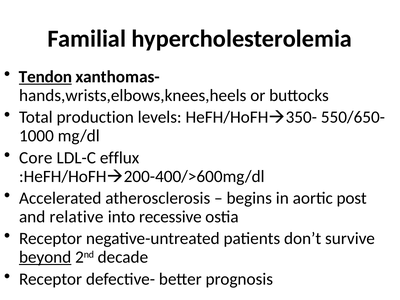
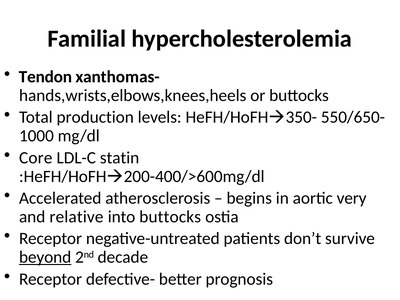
Tendon underline: present -> none (45, 77)
efflux: efflux -> statin (120, 158)
post: post -> very (352, 198)
into recessive: recessive -> buttocks (170, 217)
